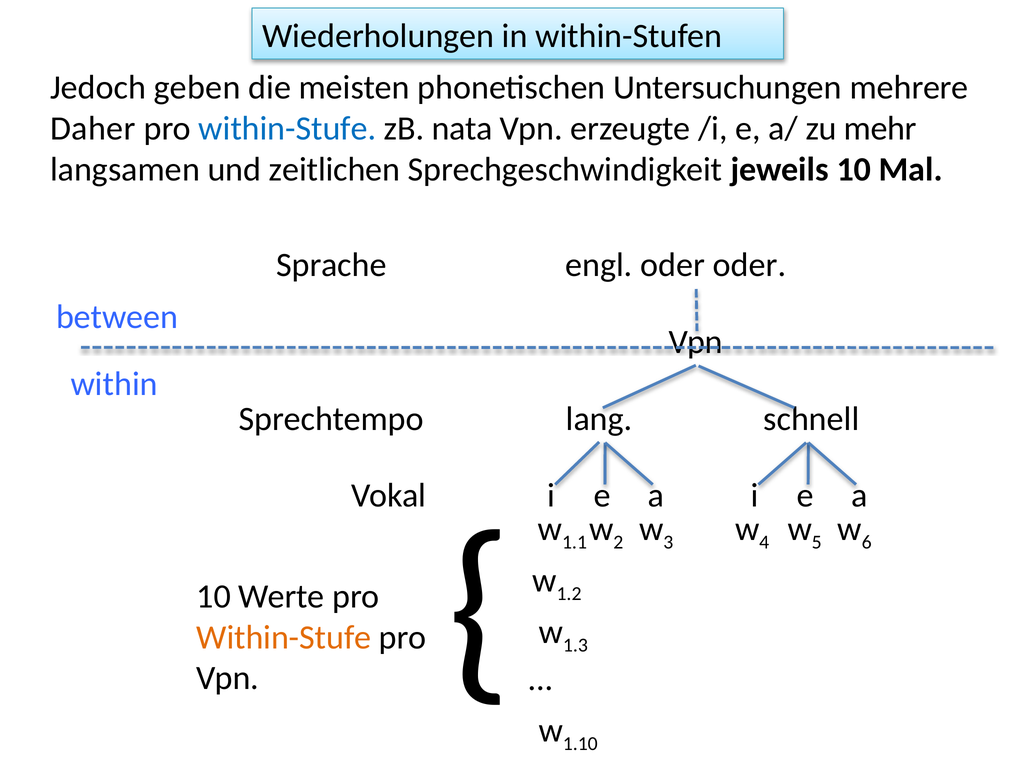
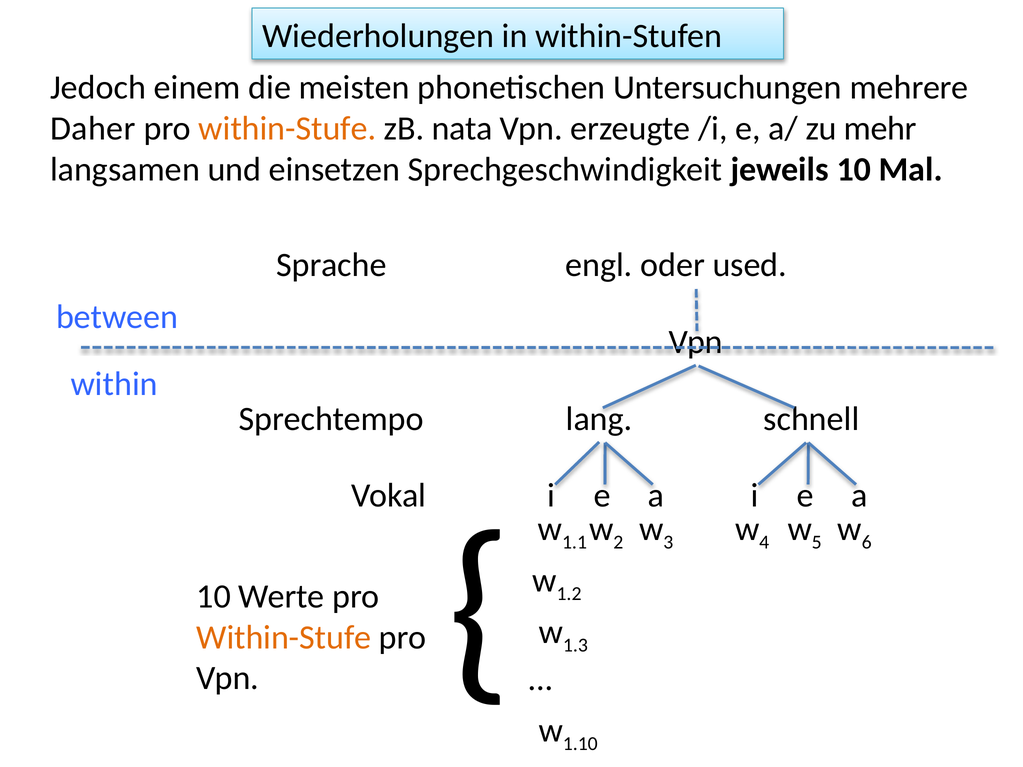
geben: geben -> einem (197, 88)
within-Stufe colour: blue -> orange (287, 128)
zeitlichen: zeitlichen -> einsetzen (335, 169)
oder oder: oder -> used (750, 265)
